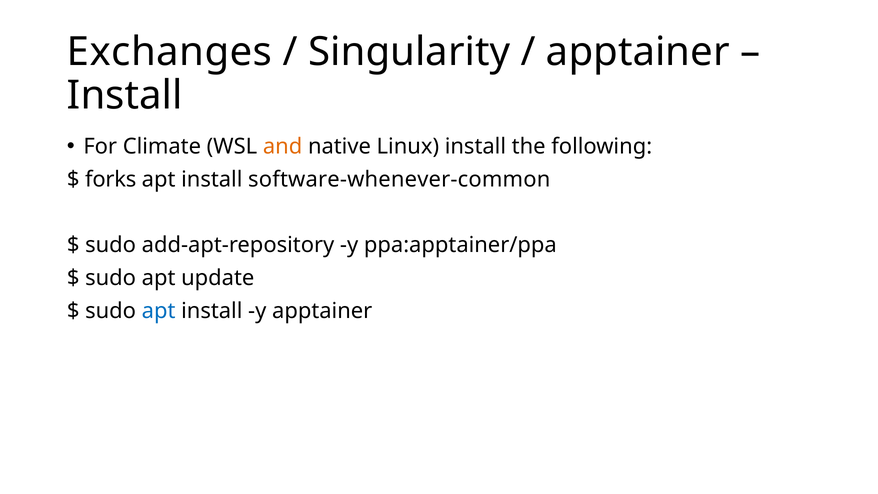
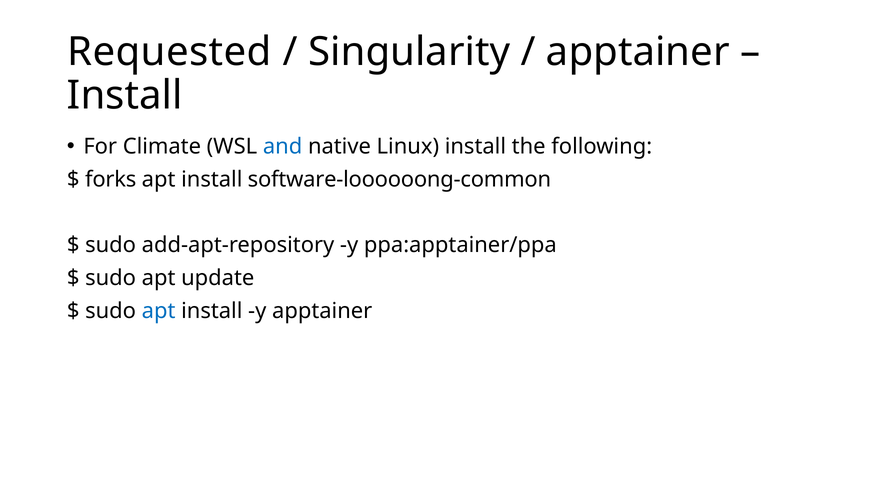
Exchanges: Exchanges -> Requested (169, 52)
and colour: orange -> blue (283, 146)
software-whenever-common: software-whenever-common -> software-loooooong-common (399, 179)
